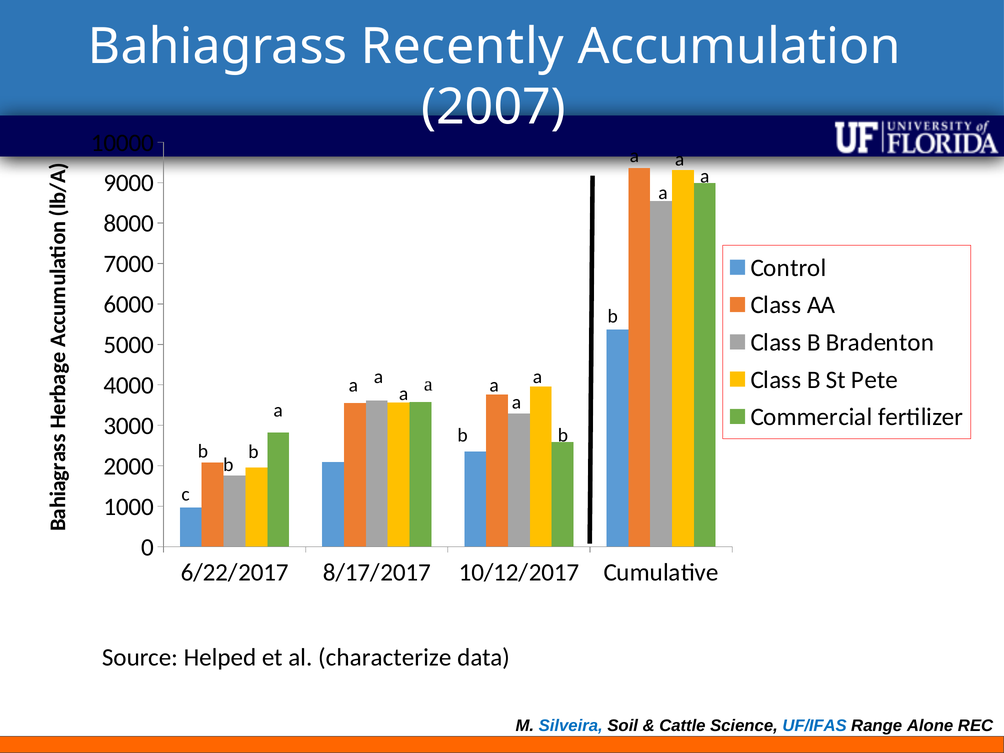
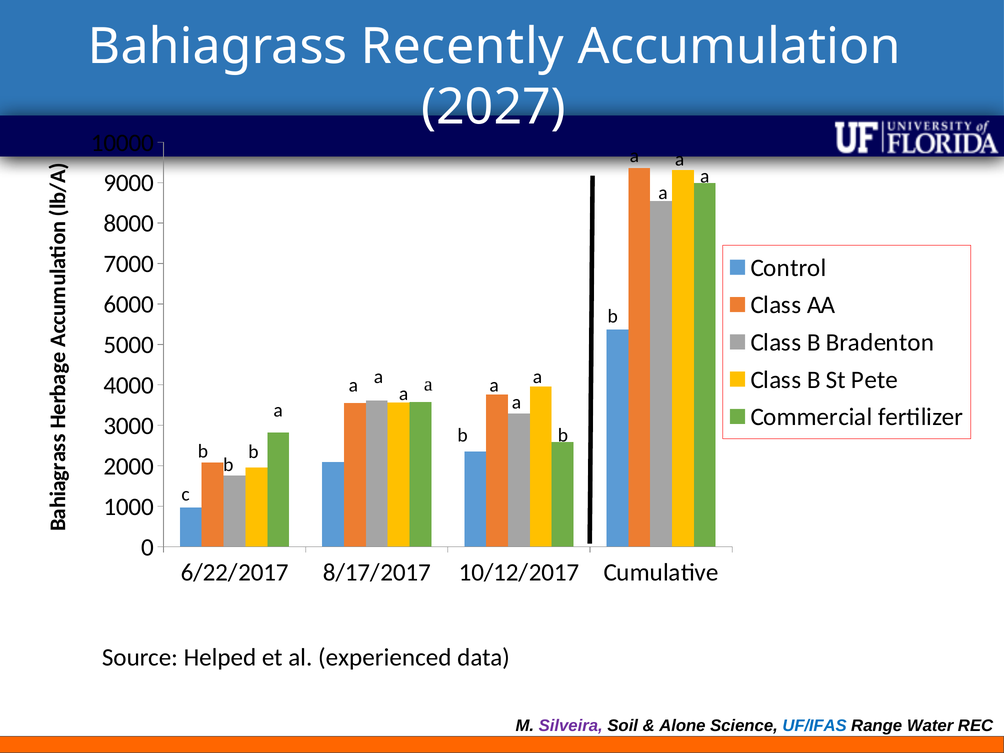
2007: 2007 -> 2027 (494, 107)
characterize: characterize -> experienced (385, 658)
Silveira colour: blue -> purple (571, 726)
Cattle: Cattle -> Alone (682, 726)
Alone: Alone -> Water (930, 726)
